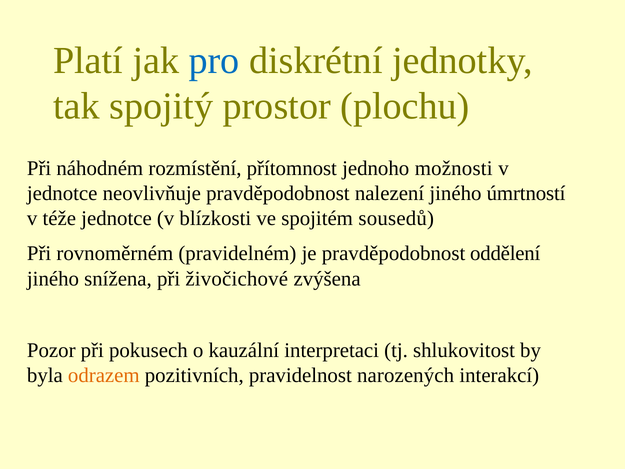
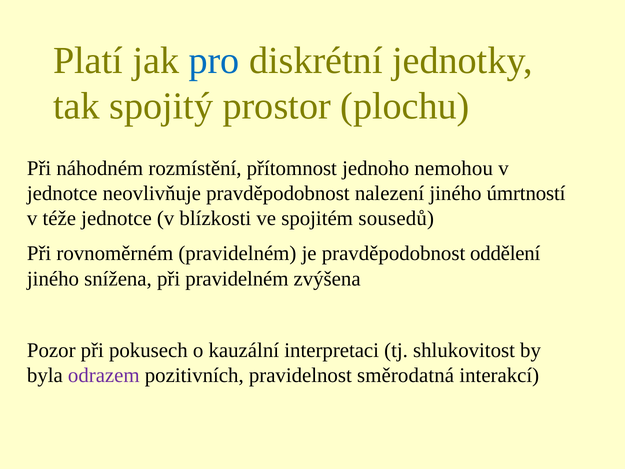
možnosti: možnosti -> nemohou (454, 168)
při živočichové: živočichové -> pravidelném (237, 278)
odrazem colour: orange -> purple (104, 375)
narozených: narozených -> směrodatná (406, 375)
